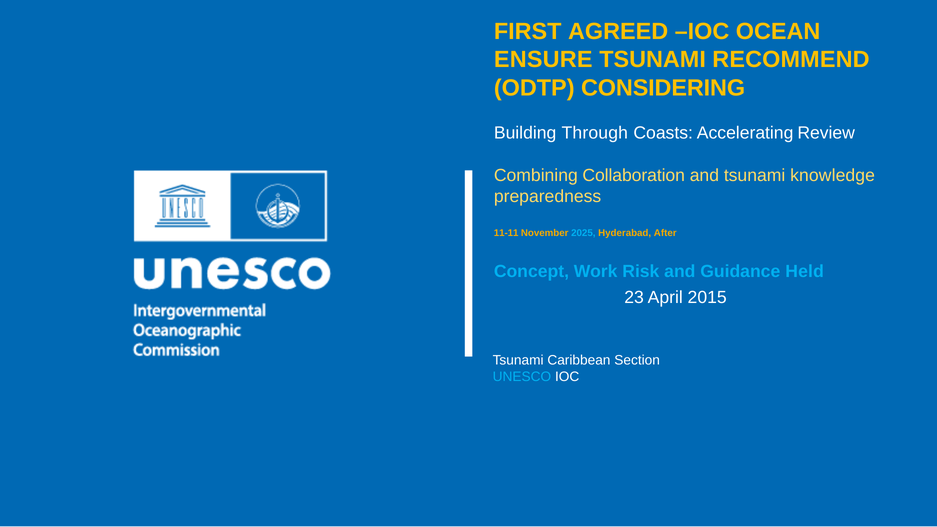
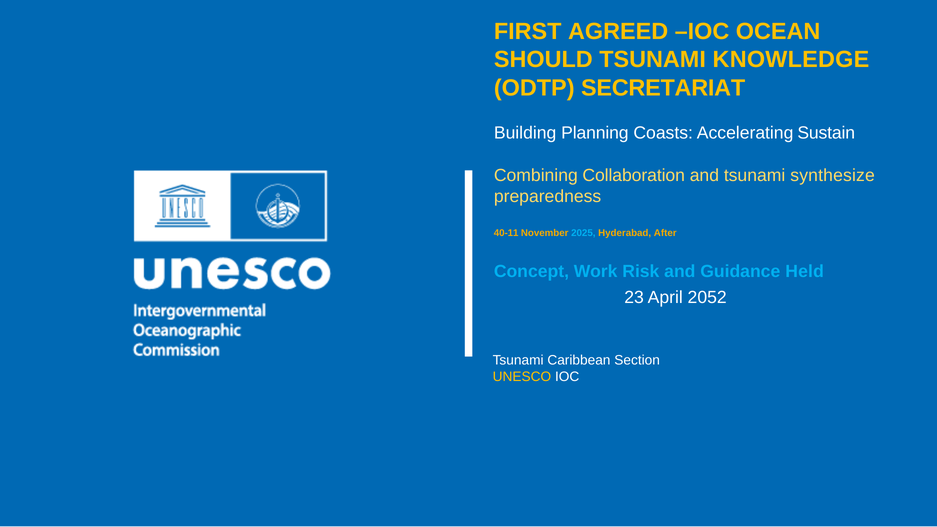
ENSURE: ENSURE -> SHOULD (543, 60)
RECOMMEND: RECOMMEND -> KNOWLEDGE (791, 60)
CONSIDERING: CONSIDERING -> SECRETARIAT (663, 88)
Through: Through -> Planning (595, 133)
Review: Review -> Sustain (826, 133)
knowledge: knowledge -> synthesize (833, 175)
11-11: 11-11 -> 40-11 (506, 233)
2015: 2015 -> 2052 (707, 298)
UNESCO colour: light blue -> yellow (522, 377)
